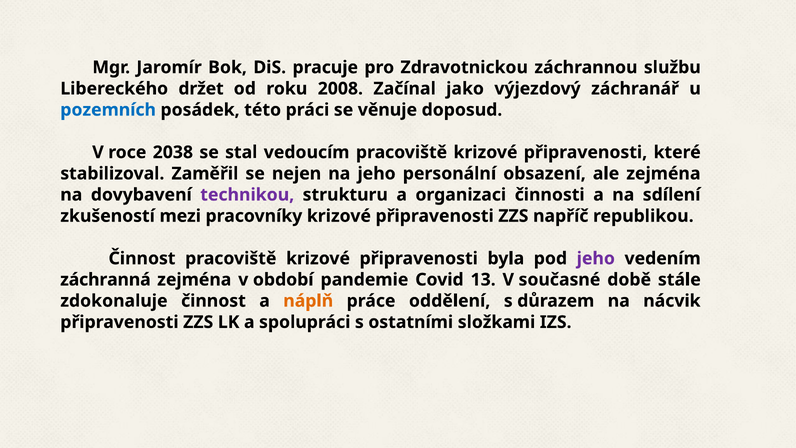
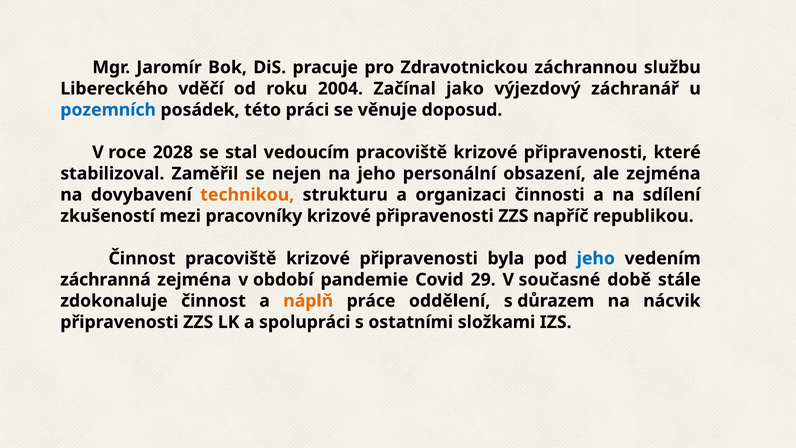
držet: držet -> vděčí (201, 89)
2008: 2008 -> 2004 (340, 89)
2038: 2038 -> 2028 (173, 152)
technikou colour: purple -> orange (247, 195)
jeho colour: purple -> blue (596, 258)
13: 13 -> 29 (483, 280)
